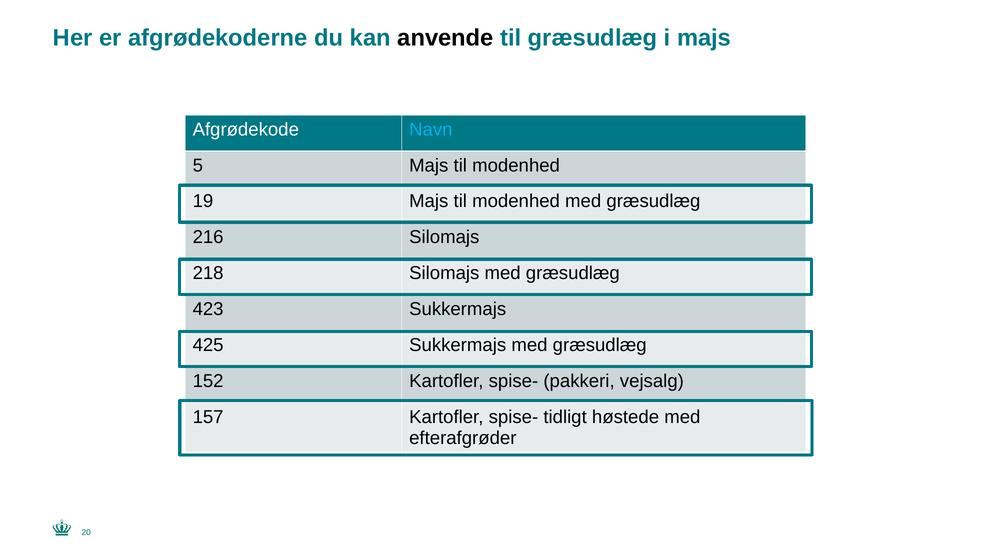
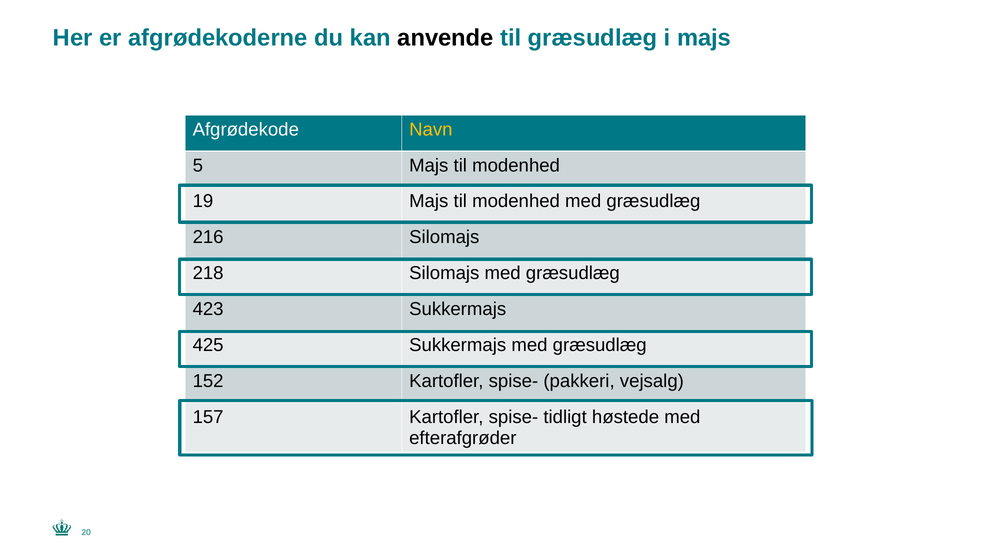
Navn colour: light blue -> yellow (431, 129)
